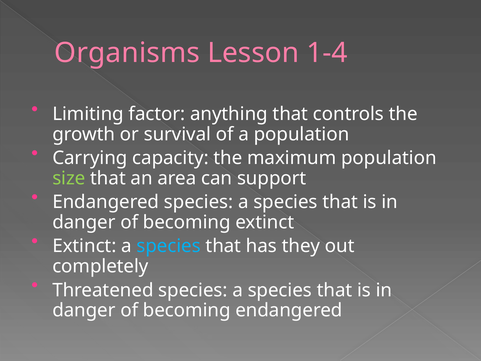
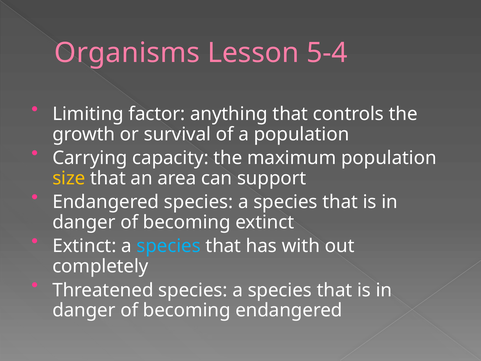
1-4: 1-4 -> 5-4 (327, 53)
size colour: light green -> yellow (69, 178)
they: they -> with (301, 246)
